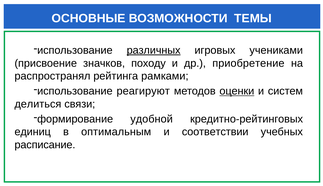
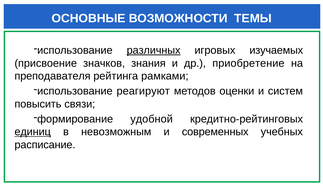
учениками: учениками -> изучаемых (276, 50)
походу: походу -> знания (148, 63)
распространял: распространял -> преподавателя (53, 76)
оценки underline: present -> none (237, 91)
делиться: делиться -> повысить (38, 104)
единиц underline: none -> present (33, 132)
оптимальным: оптимальным -> невозможным (116, 132)
соответствии: соответствии -> современных (215, 132)
